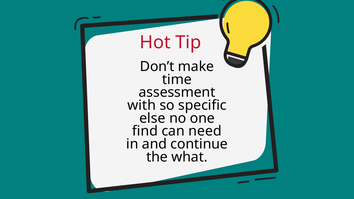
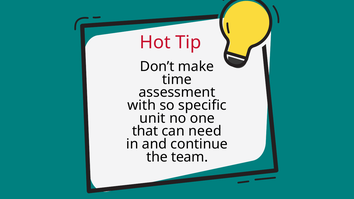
else: else -> unit (152, 118)
find: find -> that (145, 131)
what: what -> team (190, 157)
